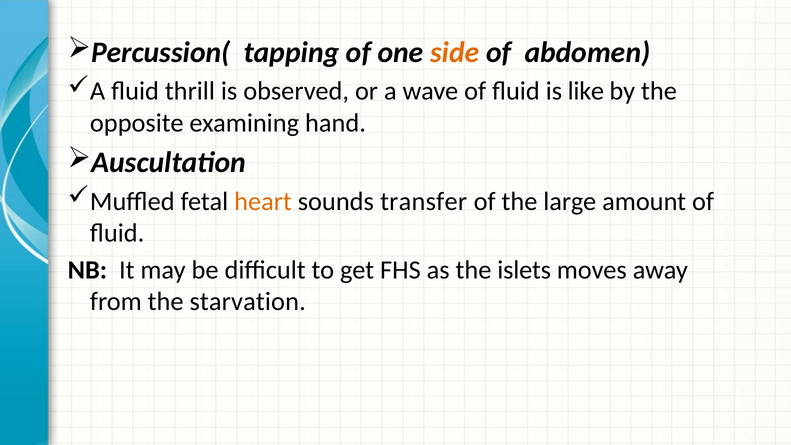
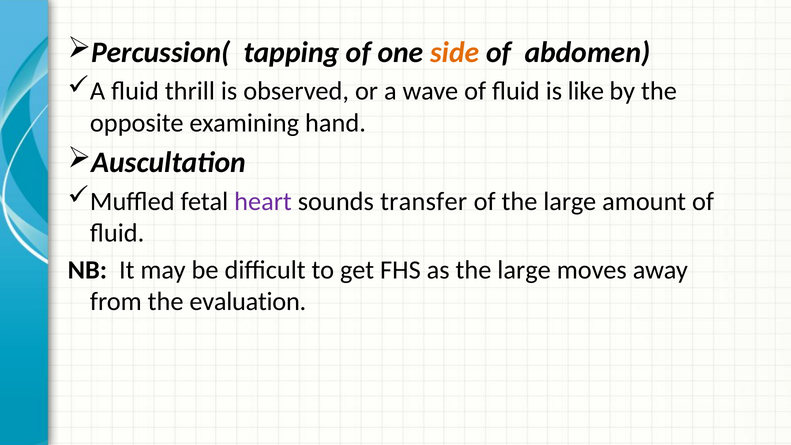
heart colour: orange -> purple (263, 201)
as the islets: islets -> large (524, 270)
starvation: starvation -> evaluation (248, 301)
